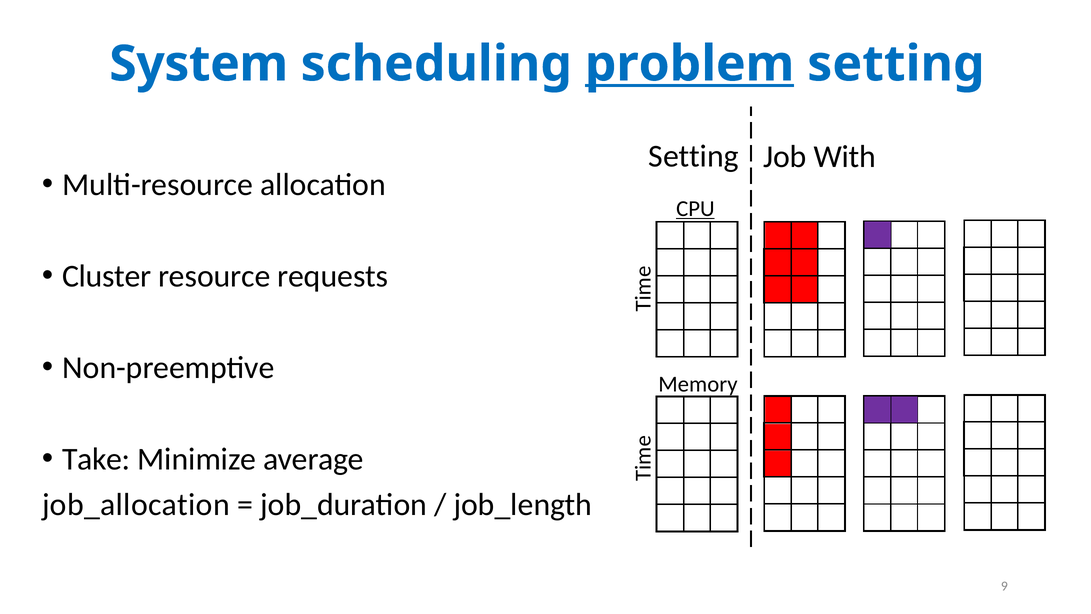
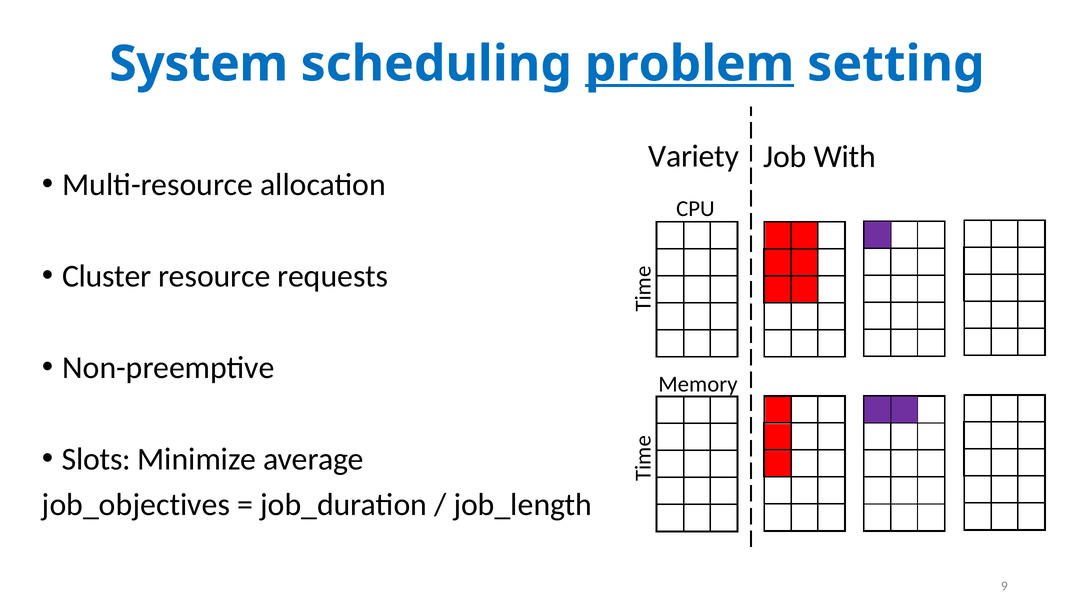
Setting: Setting -> Variety (694, 156)
CPU underline: present -> none (695, 209)
Take: Take -> Slots (96, 459)
job_allocation: job_allocation -> job_objectives (136, 505)
